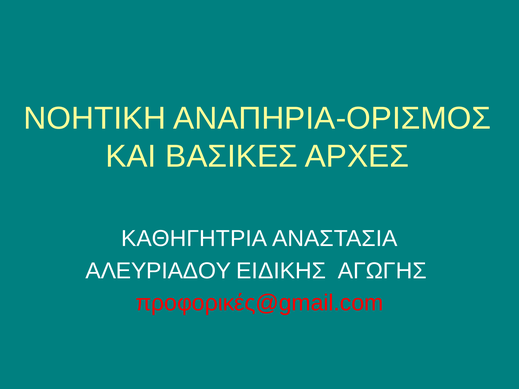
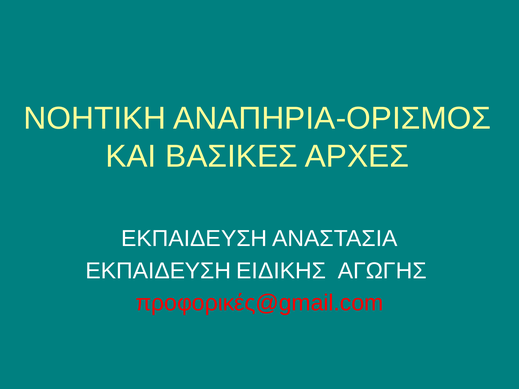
ΚΑΘΗΓΗΤΡΙΑ: ΚΑΘΗΓΗΤΡΙΑ -> ΕΚΠΑΙΔΕΥΣΗ (194, 239)
ΑΛΕΥΡΙΑΔΟΥ: ΑΛΕΥΡΙΑΔΟΥ -> ΕΚΠΑΙΔΕΥΣΗ (158, 271)
